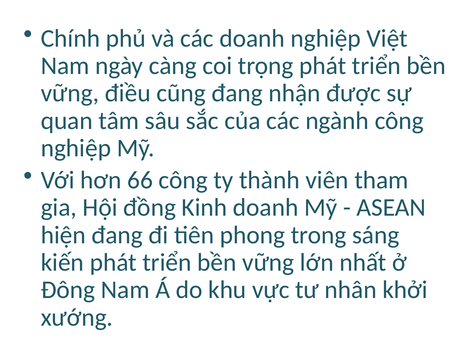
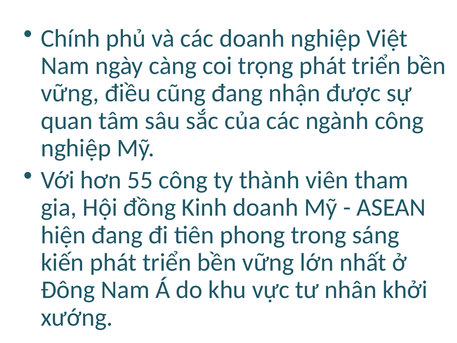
66: 66 -> 55 (140, 180)
